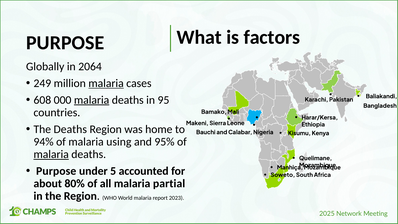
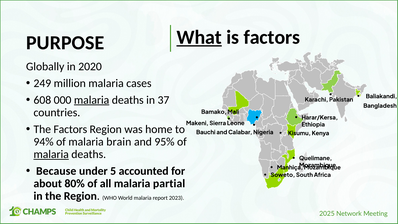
What underline: none -> present (199, 37)
2064: 2064 -> 2020 (90, 67)
malaria underline: present -> none (106, 83)
95: 95 -> 37 (163, 100)
The Deaths: Deaths -> Factors (70, 129)
using: using -> brain (119, 142)
Purpose: Purpose -> Because (56, 171)
